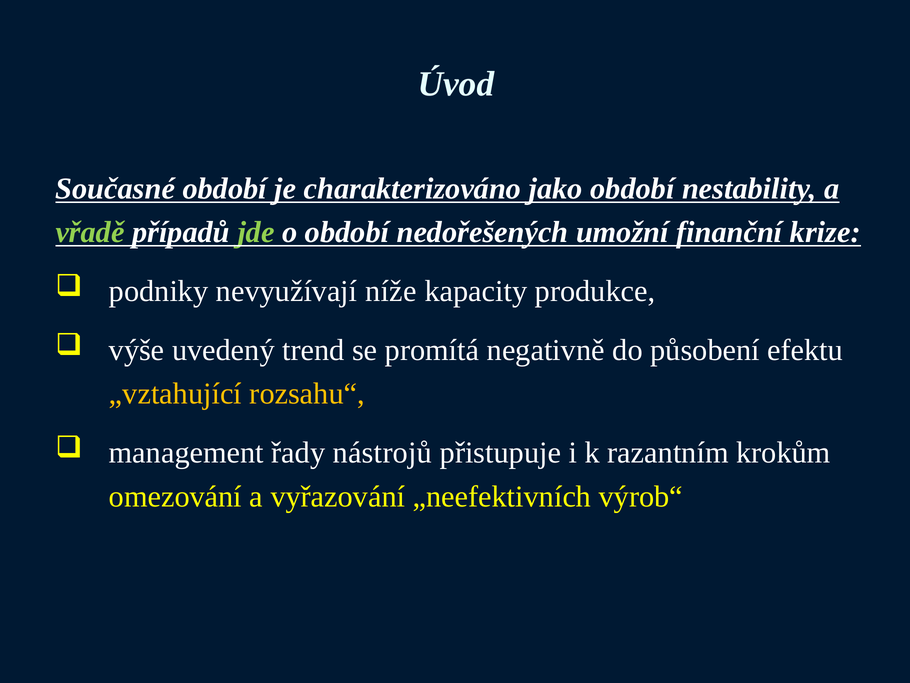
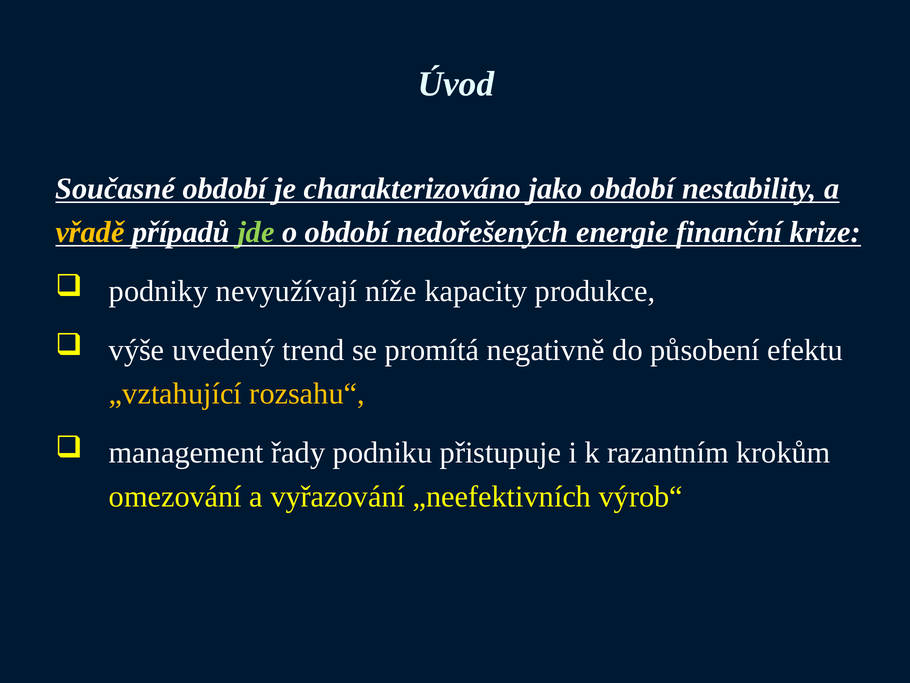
vřadě colour: light green -> yellow (90, 232)
umožní: umožní -> energie (622, 232)
nástrojů: nástrojů -> podniku (383, 453)
